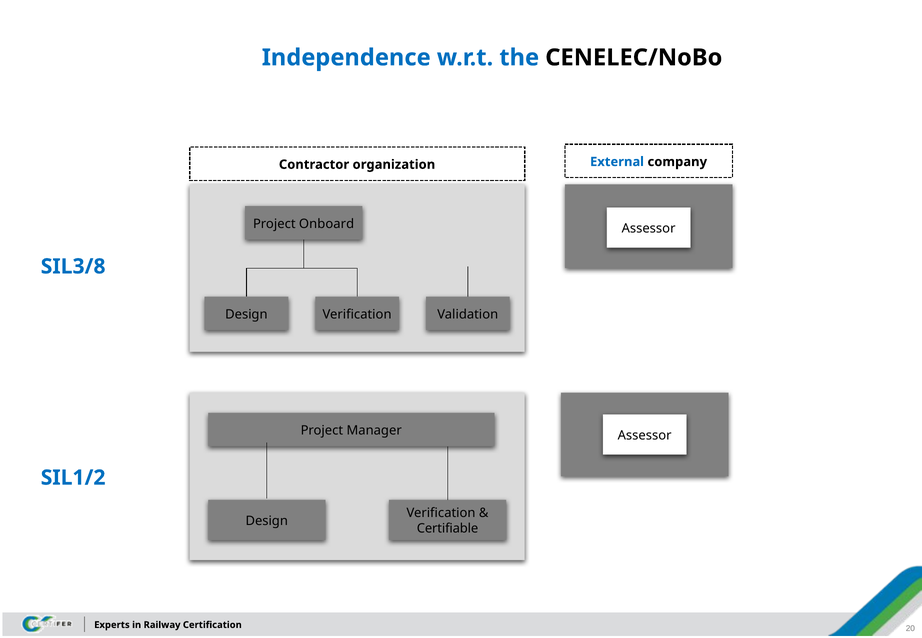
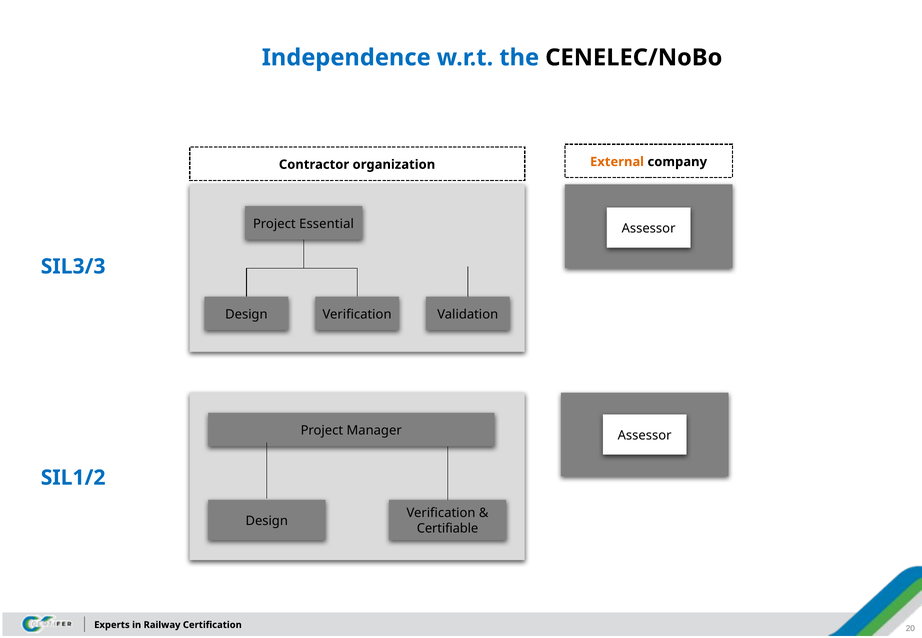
External colour: blue -> orange (617, 162)
Onboard: Onboard -> Essential (327, 224)
SIL3/8: SIL3/8 -> SIL3/3 (73, 267)
